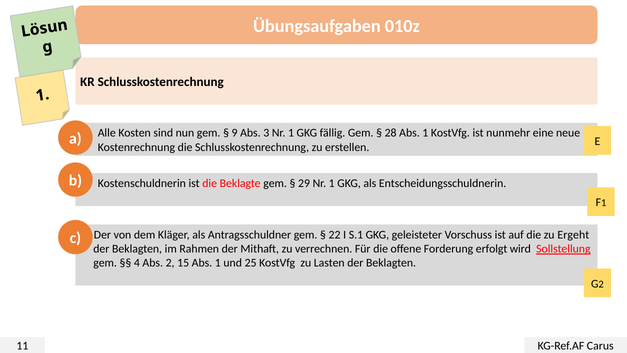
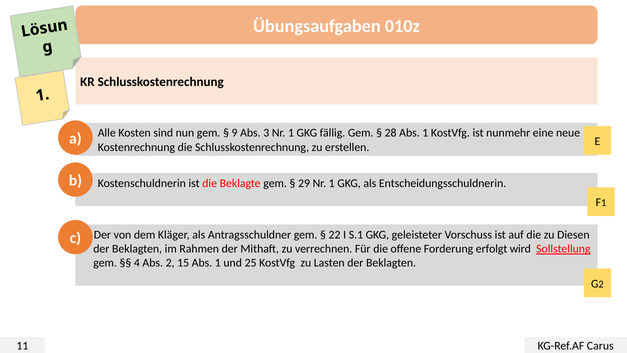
Ergeht: Ergeht -> Diesen (573, 234)
